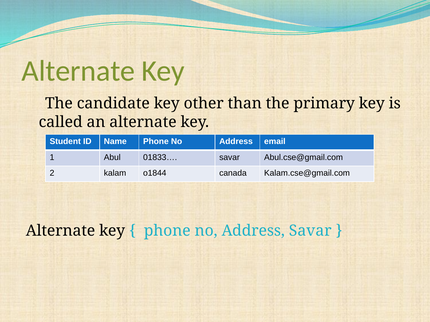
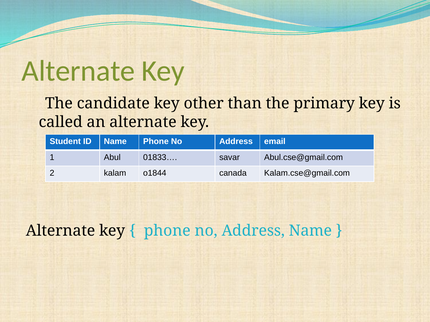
Address Savar: Savar -> Name (310, 231)
